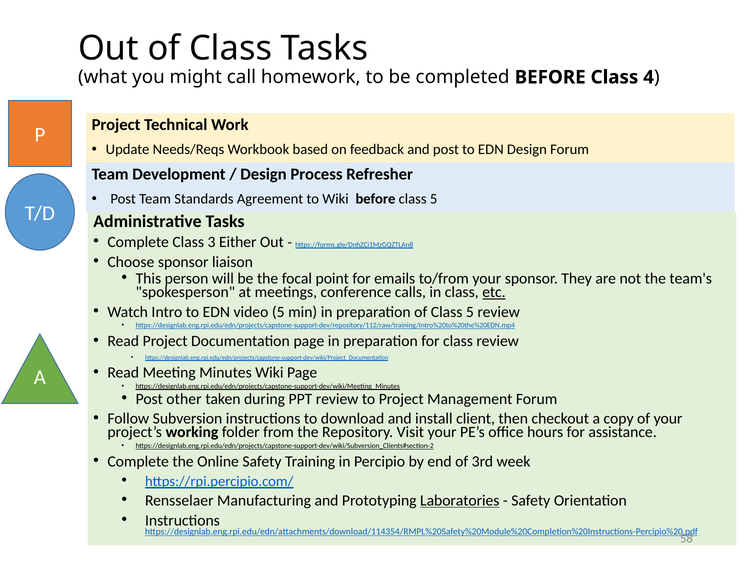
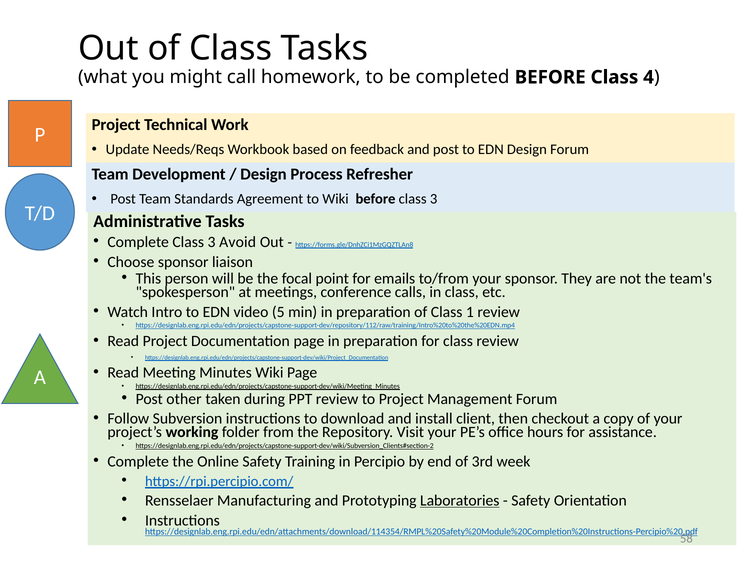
before class 5: 5 -> 3 (434, 199)
Either: Either -> Avoid (238, 242)
etc underline: present -> none (494, 292)
of Class 5: 5 -> 1 (470, 312)
